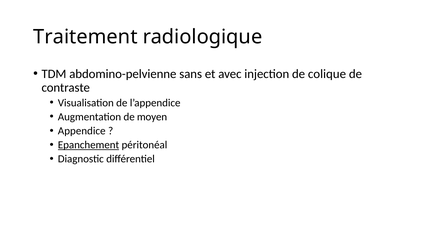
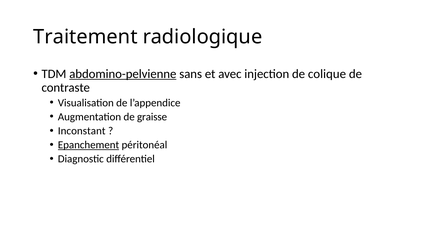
abdomino-pelvienne underline: none -> present (123, 74)
moyen: moyen -> graisse (152, 117)
Appendice: Appendice -> Inconstant (82, 131)
